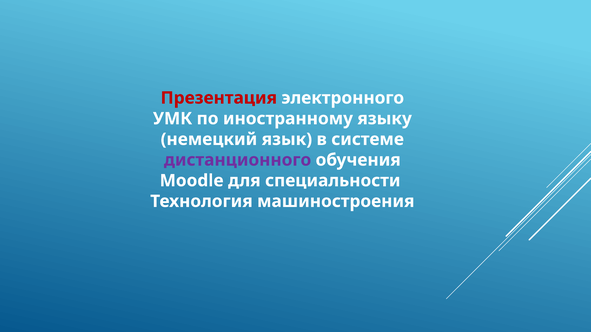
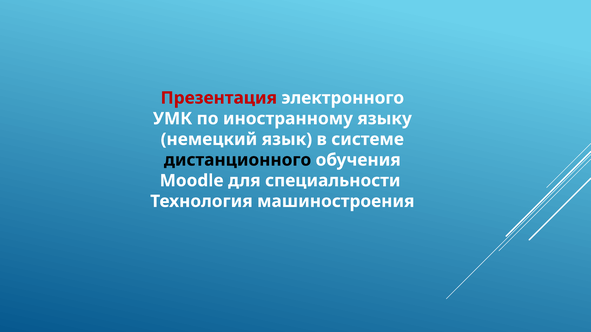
дистанционного colour: purple -> black (238, 160)
